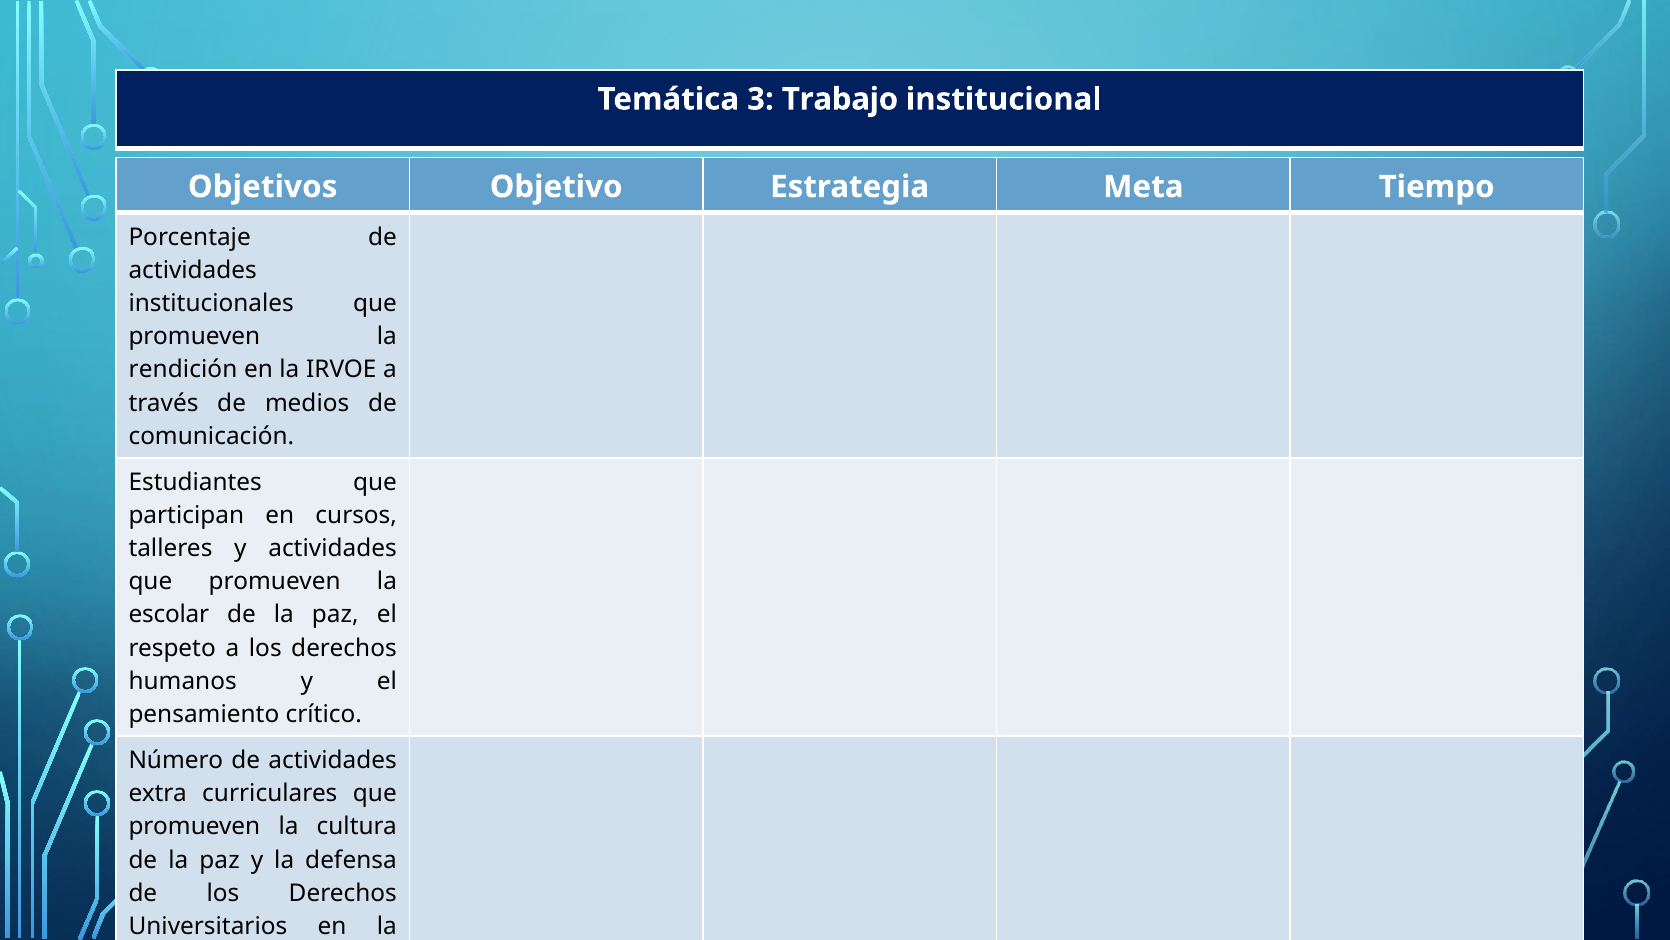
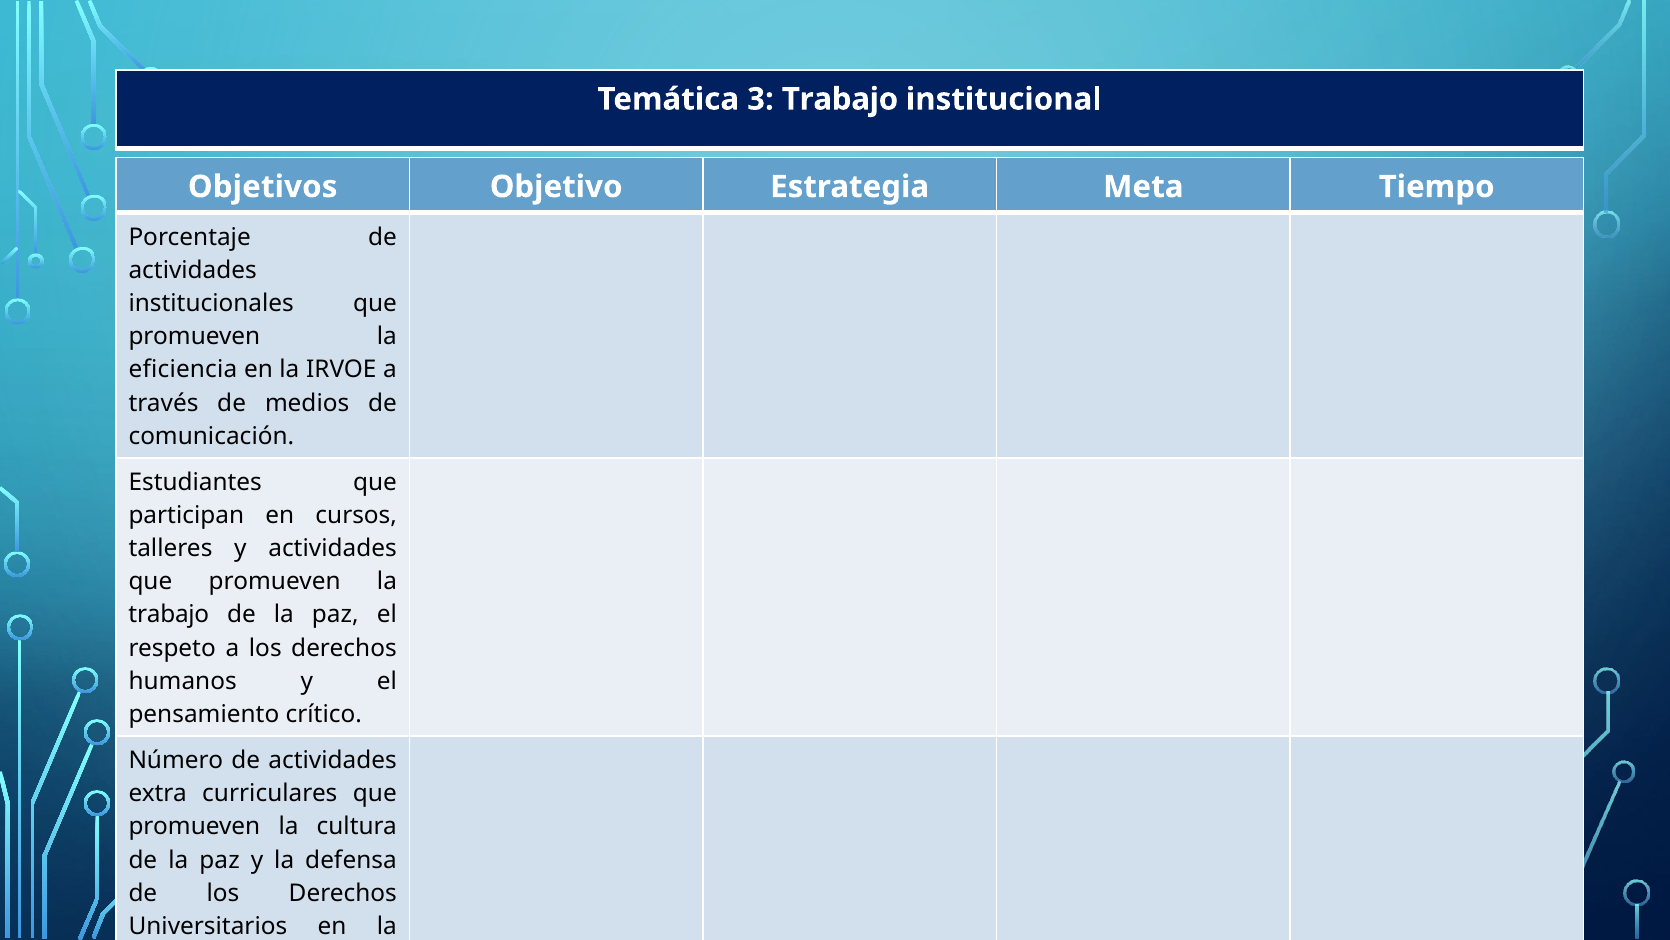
rendición: rendición -> eficiencia (183, 370)
escolar: escolar -> trabajo (169, 615)
